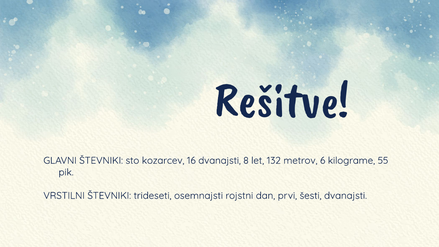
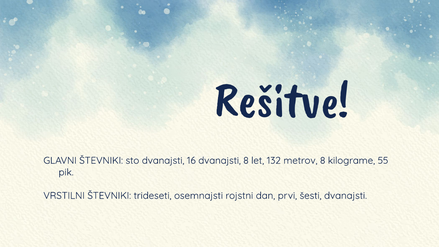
sto kozarcev: kozarcev -> dvanajsti (163, 160)
metrov 6: 6 -> 8 (323, 160)
